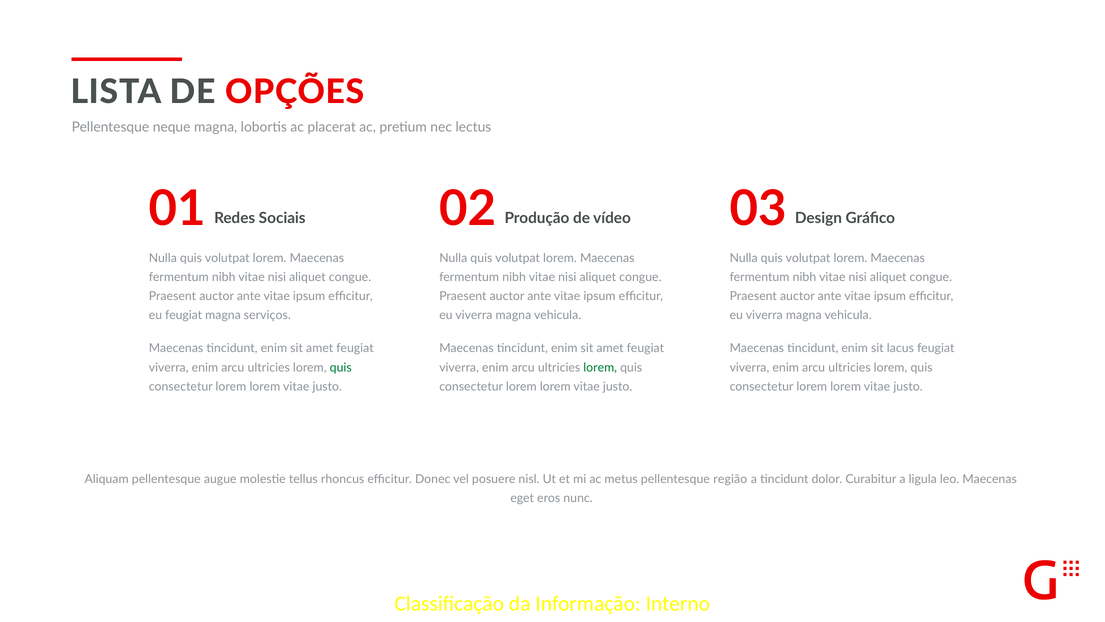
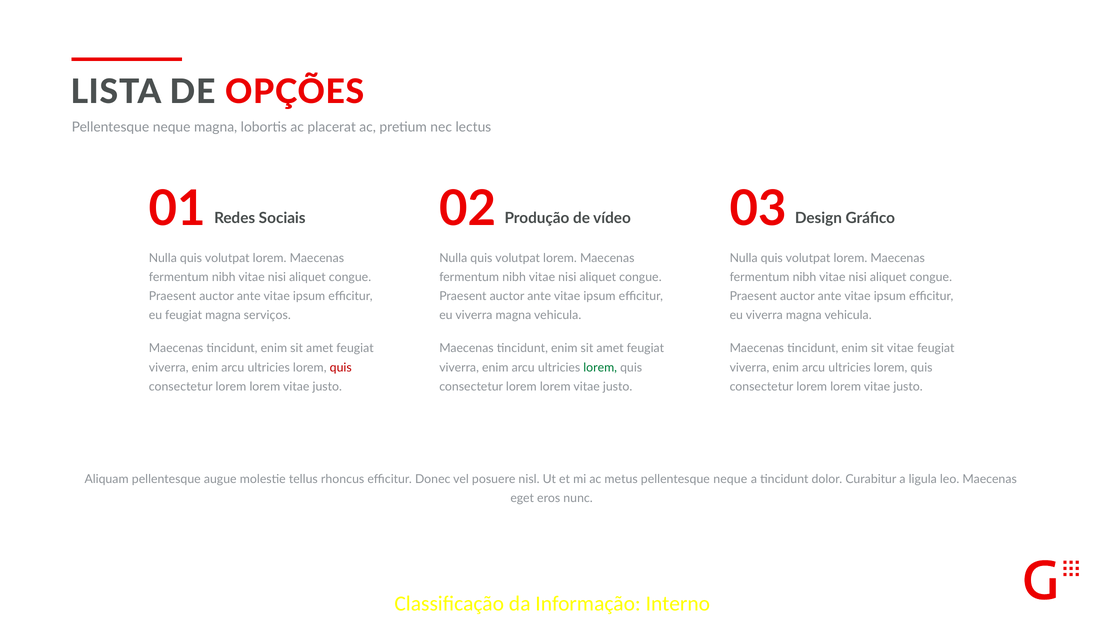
sit lacus: lacus -> vitae (900, 348)
quis colour: green -> red (341, 367)
metus pellentesque região: região -> neque (730, 479)
